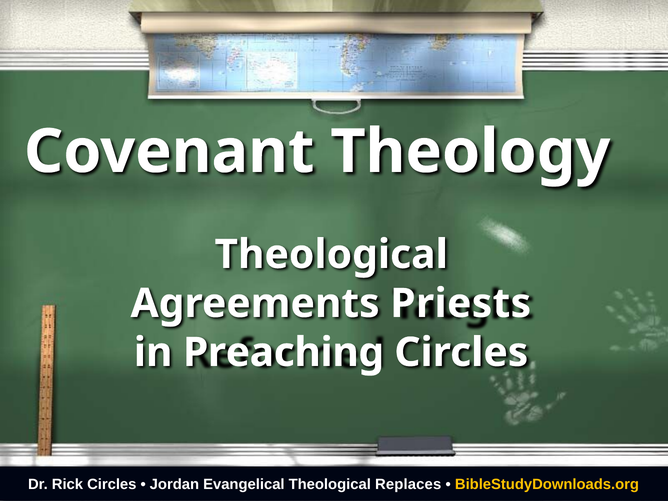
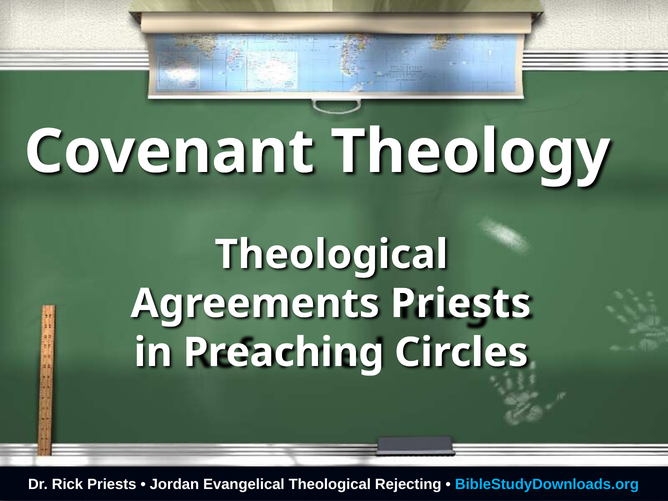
Rick Circles: Circles -> Priests (112, 485)
Replaces: Replaces -> Rejecting (408, 485)
BibleStudyDownloads.org colour: yellow -> light blue (547, 485)
